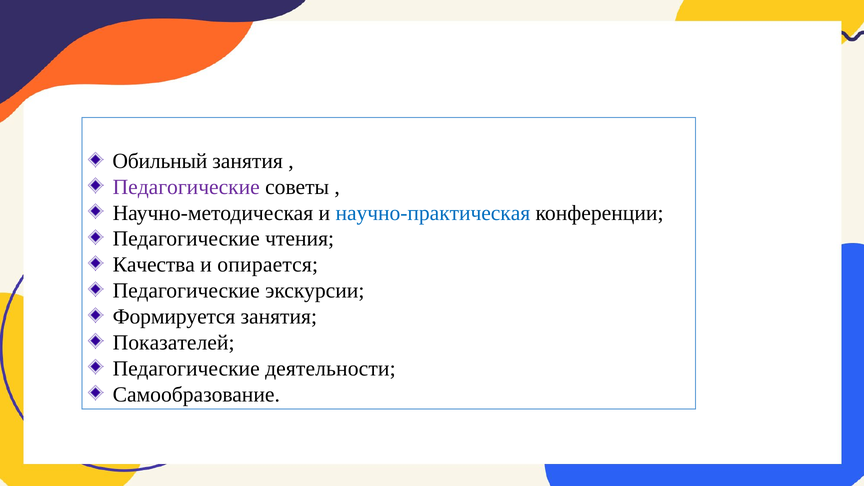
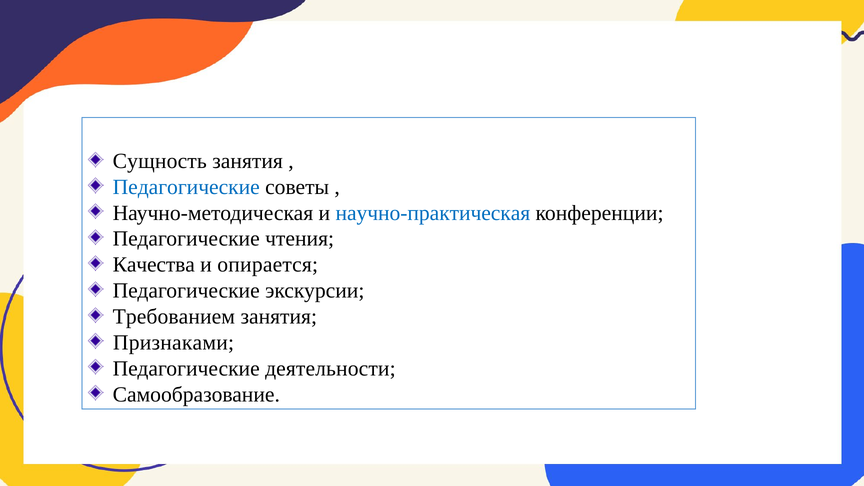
Обильный: Обильный -> Сущность (160, 161)
Педагогические colour: purple -> blue (186, 187)
Формируется: Формируется -> Требованием (174, 317)
Показателей: Показателей -> Признаками (173, 343)
